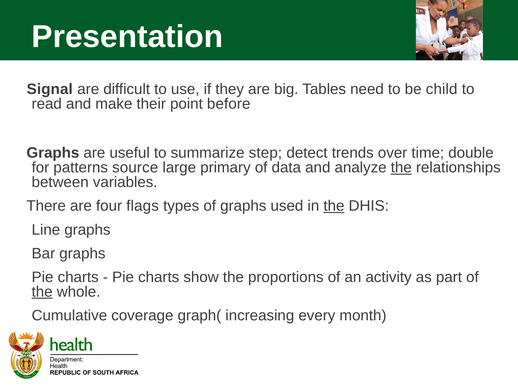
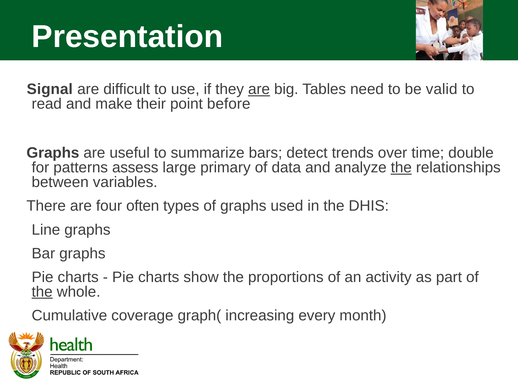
are underline: none -> present (259, 89)
child: child -> valid (442, 89)
step: step -> bars (265, 153)
source: source -> assess (135, 168)
flags: flags -> often (143, 206)
the underline: present -> none (334, 206)
